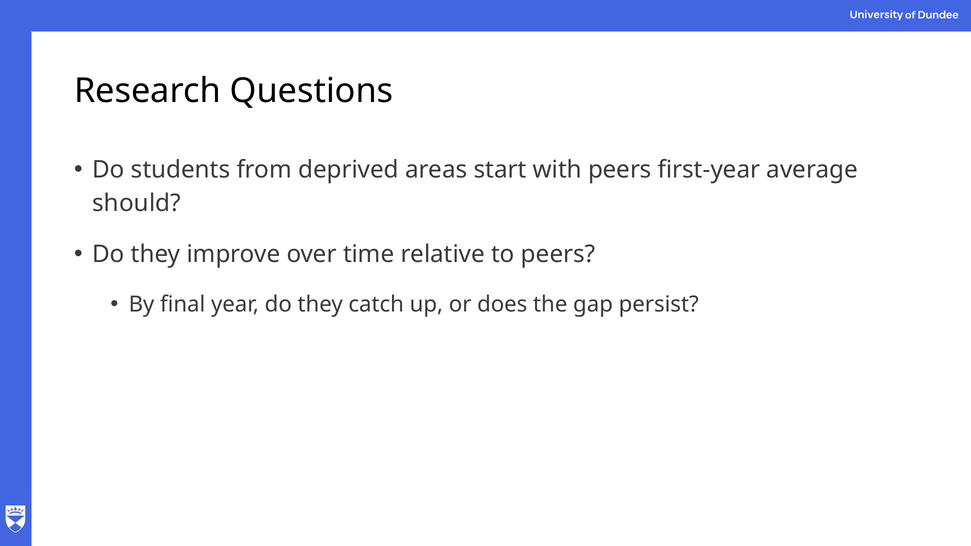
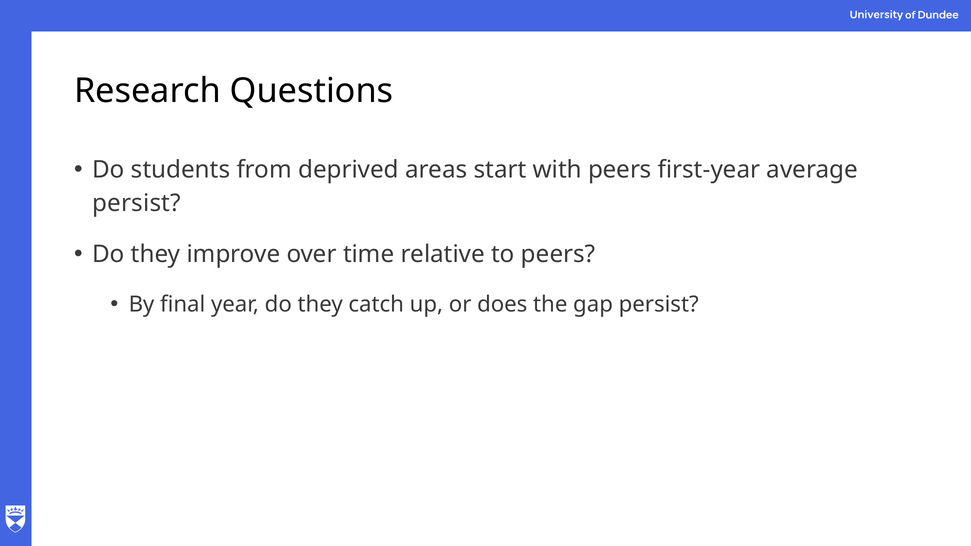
should: should -> persist (137, 203)
